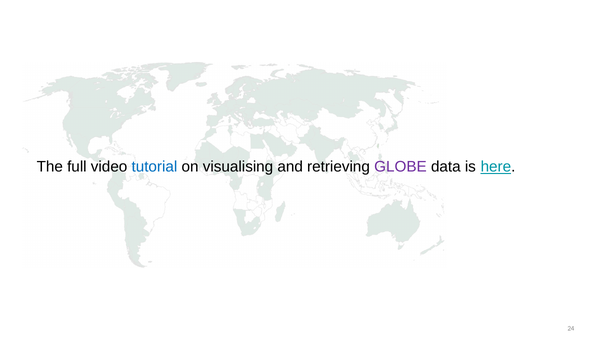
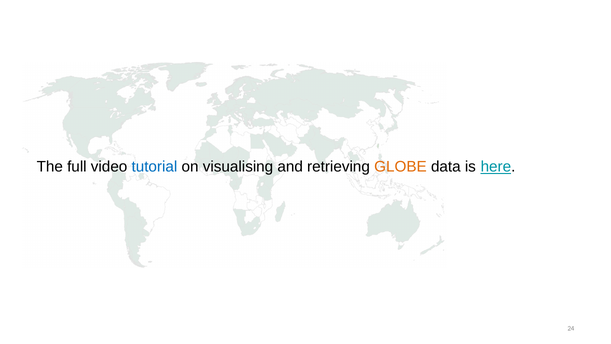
GLOBE colour: purple -> orange (400, 167)
